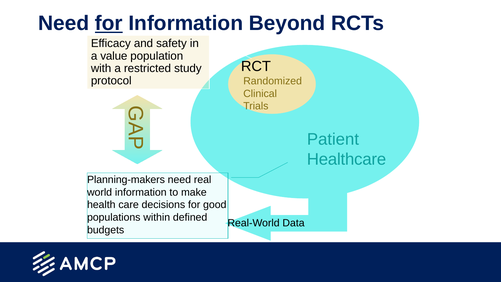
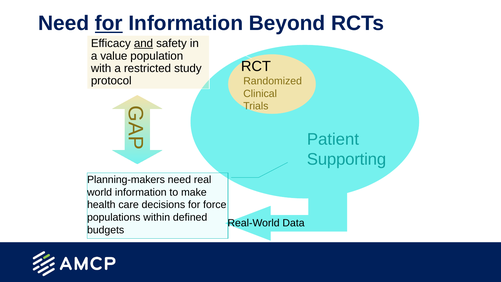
and underline: none -> present (143, 43)
Healthcare: Healthcare -> Supporting (347, 159)
good: good -> force (215, 205)
